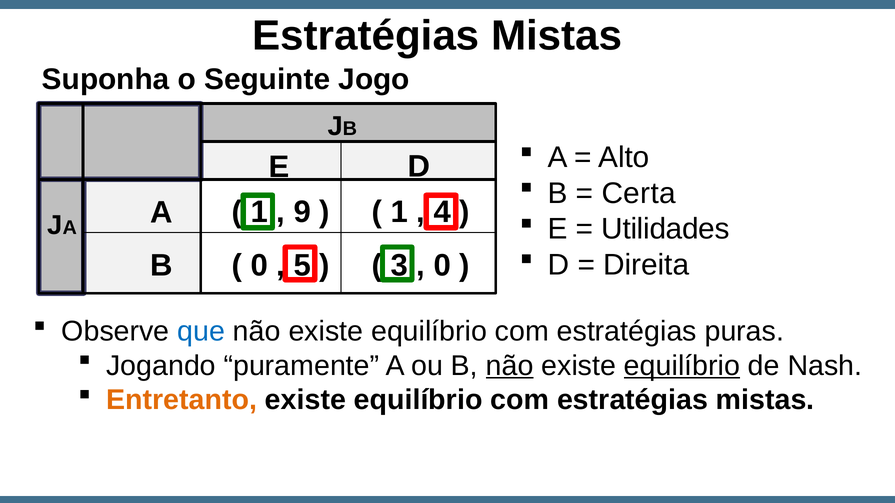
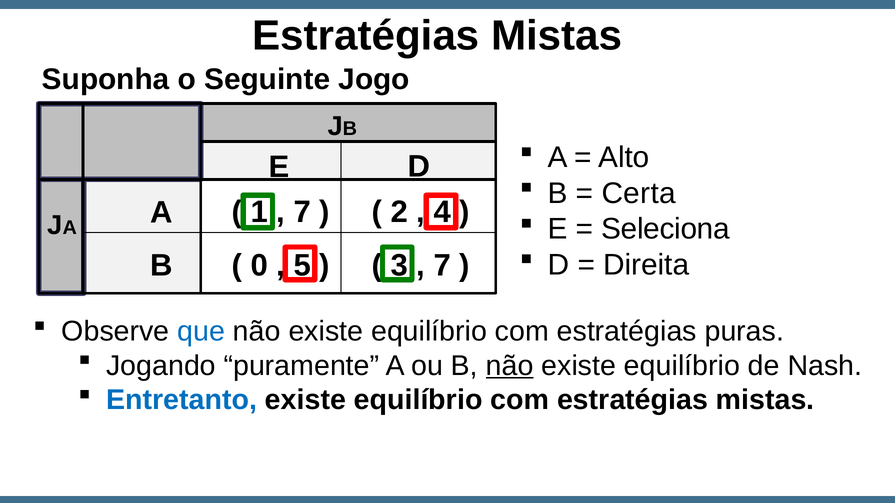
9: 9 -> 7 (302, 212)
1: 1 -> 2 (399, 212)
Utilidades: Utilidades -> Seleciona (666, 229)
0: 0 -> 7 (442, 266)
equilíbrio underline: present -> none (682, 366)
Entretanto colour: orange -> blue (182, 400)
